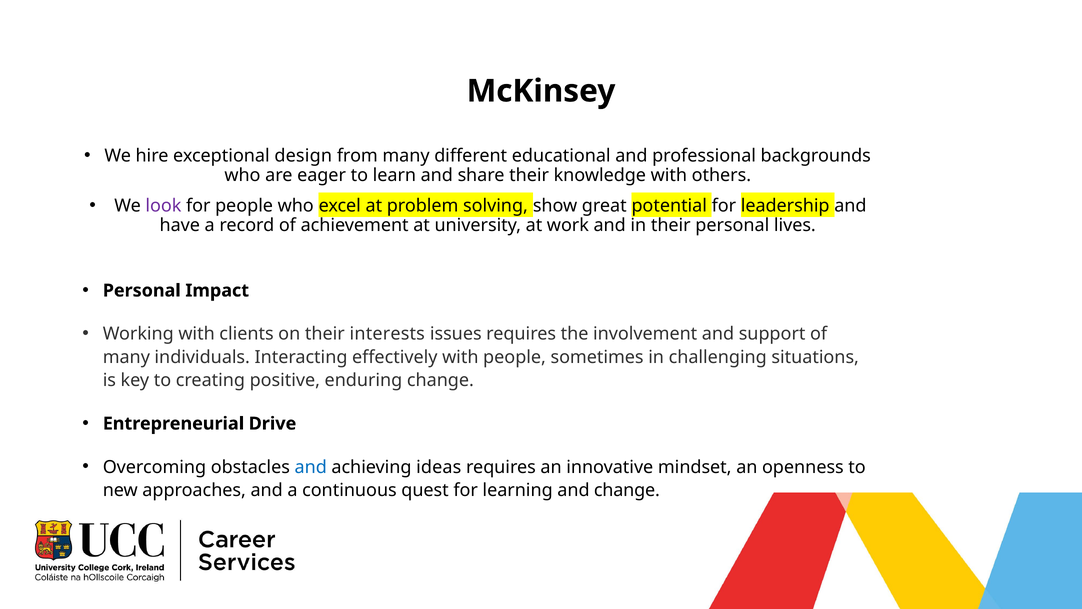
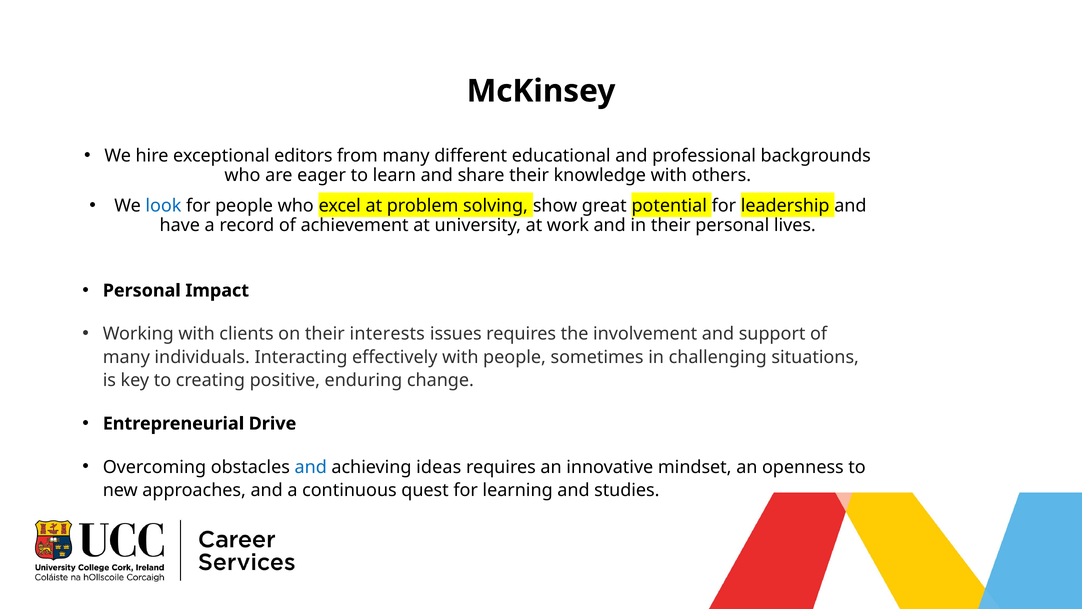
design: design -> editors (303, 156)
look colour: purple -> blue (163, 206)
and change: change -> studies (627, 490)
